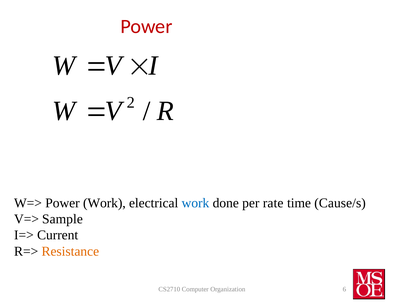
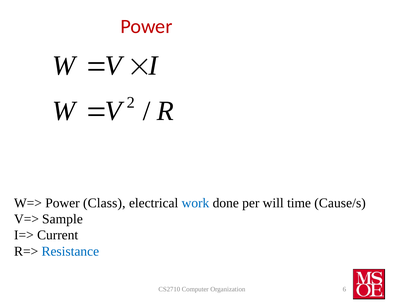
Power Work: Work -> Class (104, 203)
rate: rate -> will (273, 203)
Resistance colour: orange -> blue (70, 251)
